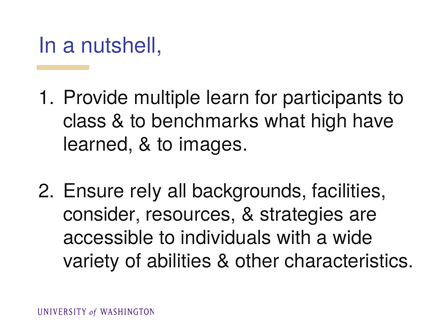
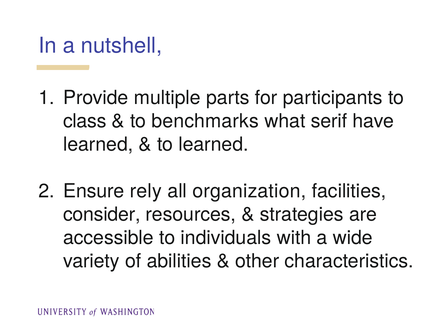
learn: learn -> parts (228, 98)
high: high -> serif (329, 121)
to images: images -> learned (213, 144)
backgrounds: backgrounds -> organization (249, 191)
